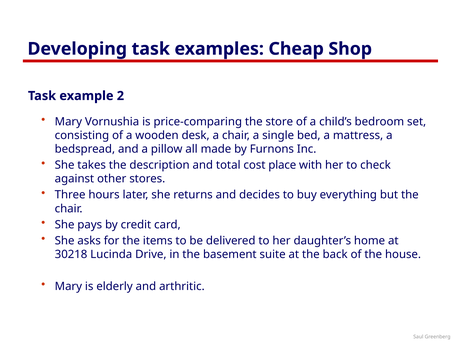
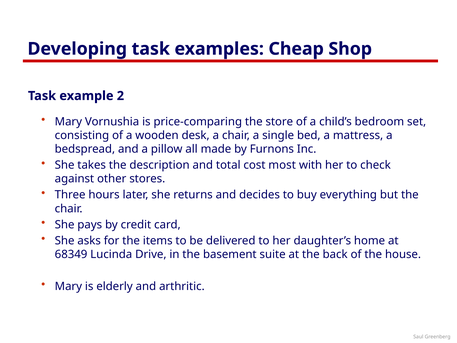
place: place -> most (282, 165)
30218: 30218 -> 68349 (71, 254)
